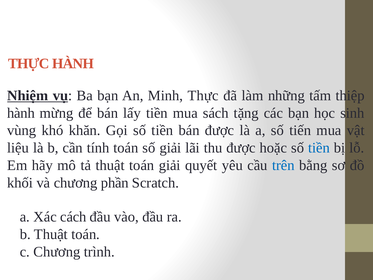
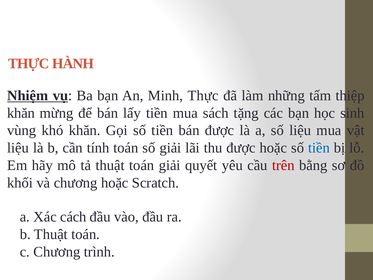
hành: hành -> khăn (21, 113)
số tiến: tiến -> liệu (300, 130)
trên colour: blue -> red (283, 165)
chương phần: phần -> hoặc (115, 183)
